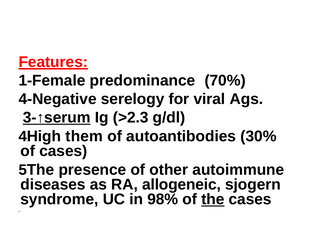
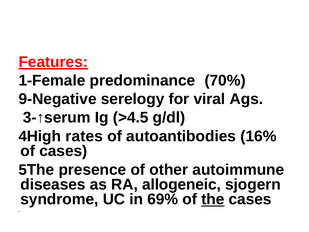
4-Negative: 4-Negative -> 9-Negative (58, 99)
3-↑serum underline: present -> none (57, 117)
>2.3: >2.3 -> >4.5 (131, 117)
them: them -> rates (84, 136)
30%: 30% -> 16% (258, 136)
98%: 98% -> 69% (163, 199)
